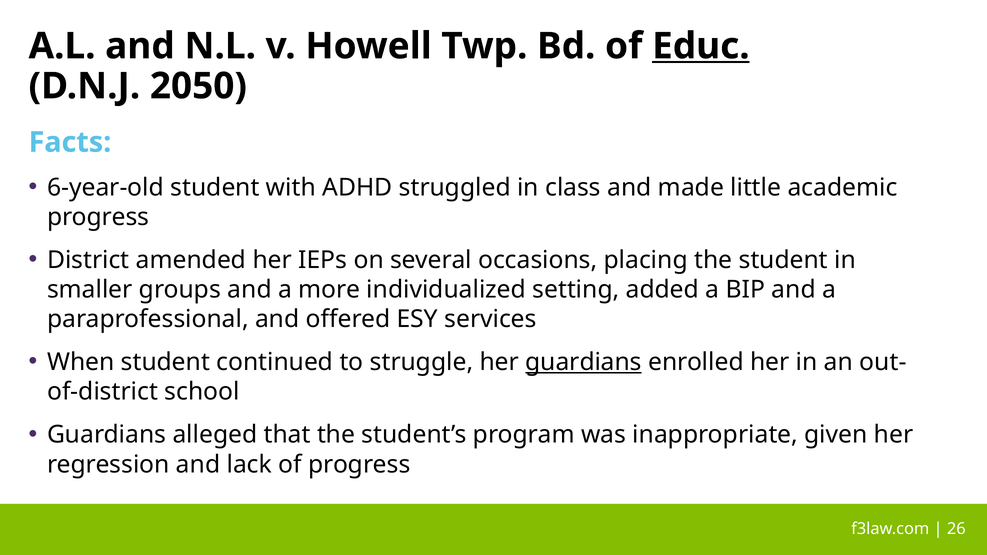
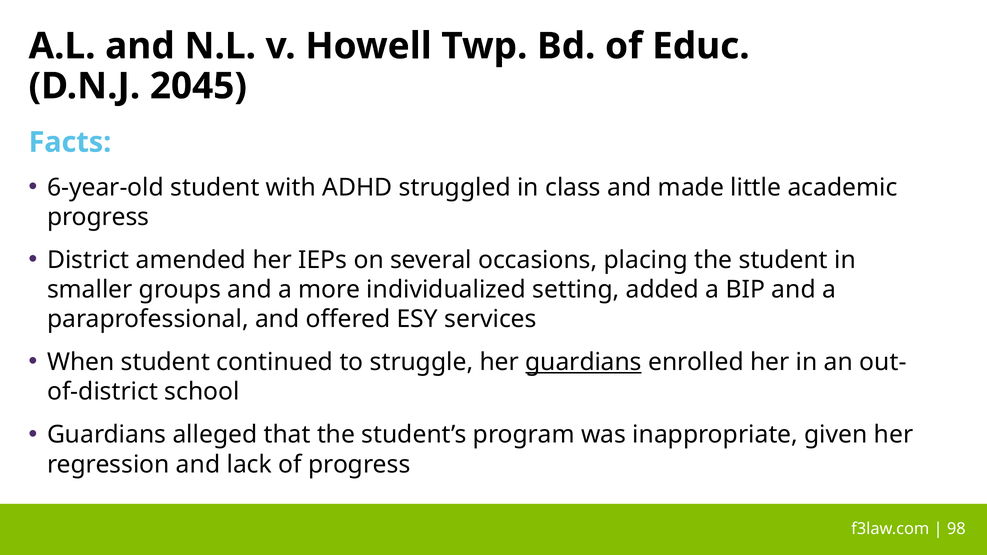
Educ underline: present -> none (701, 46)
2050: 2050 -> 2045 (198, 86)
26: 26 -> 98 (956, 529)
